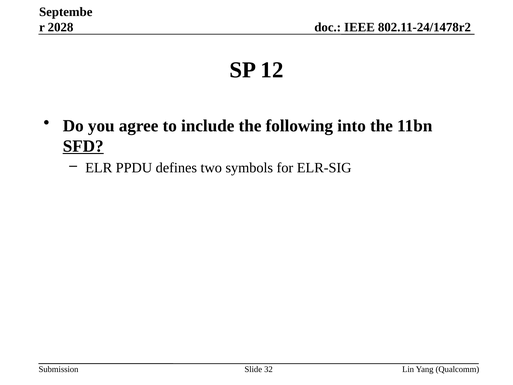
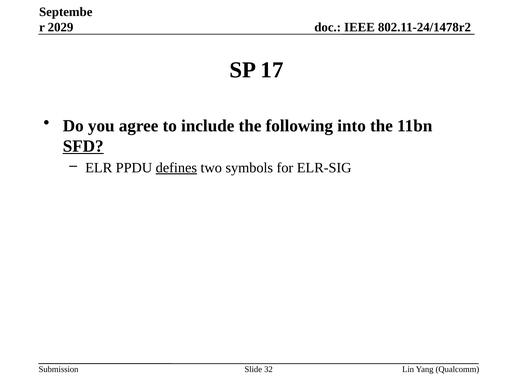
2028: 2028 -> 2029 (61, 27)
12: 12 -> 17 (272, 70)
defines underline: none -> present (176, 168)
